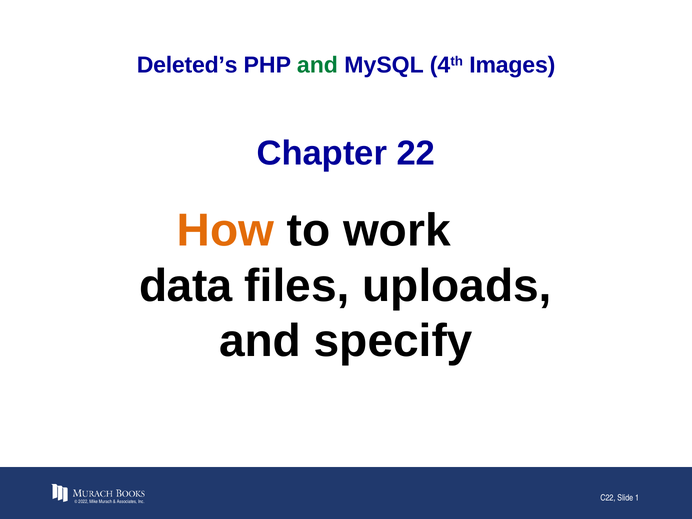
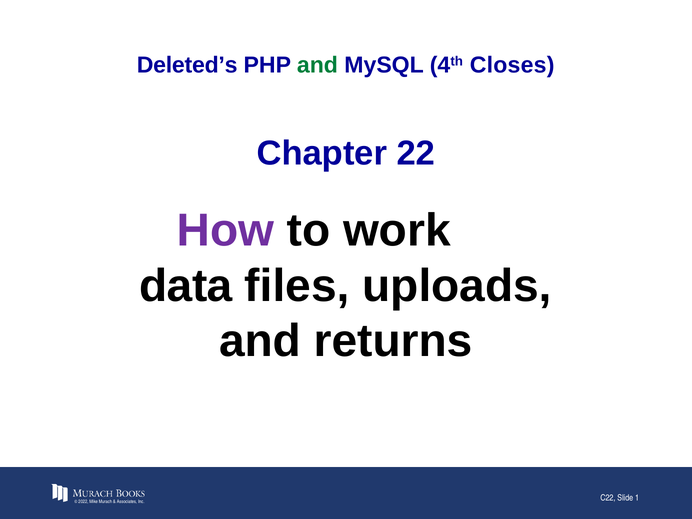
Images: Images -> Closes (512, 65)
How colour: orange -> purple (225, 230)
specify: specify -> returns (393, 341)
